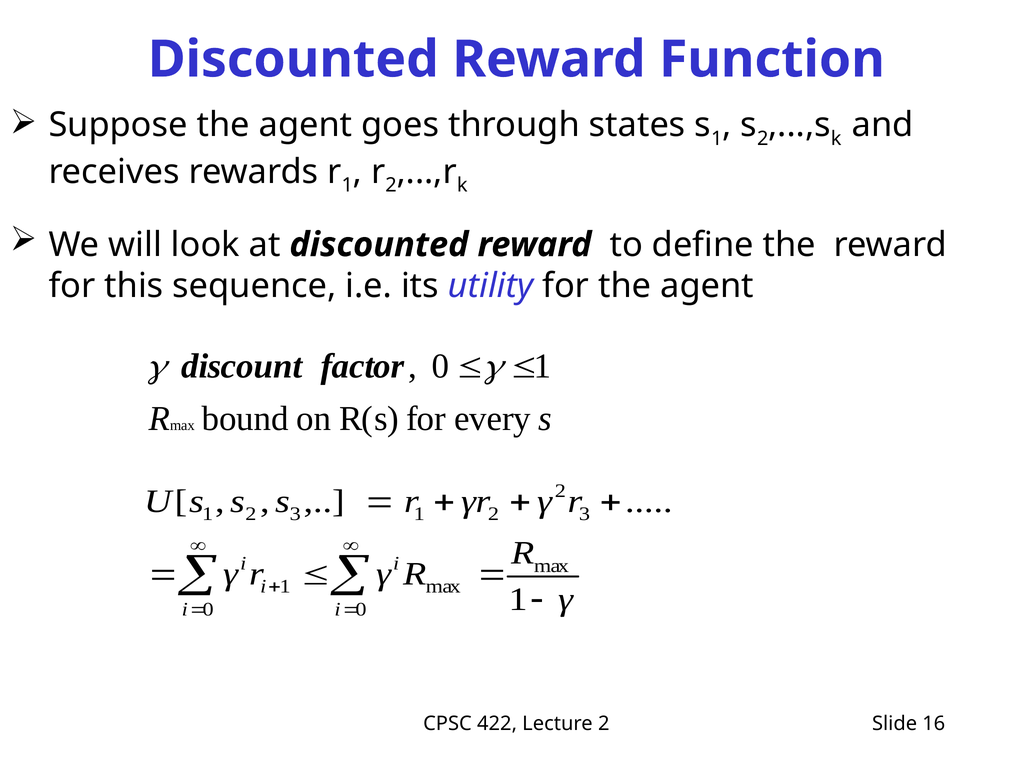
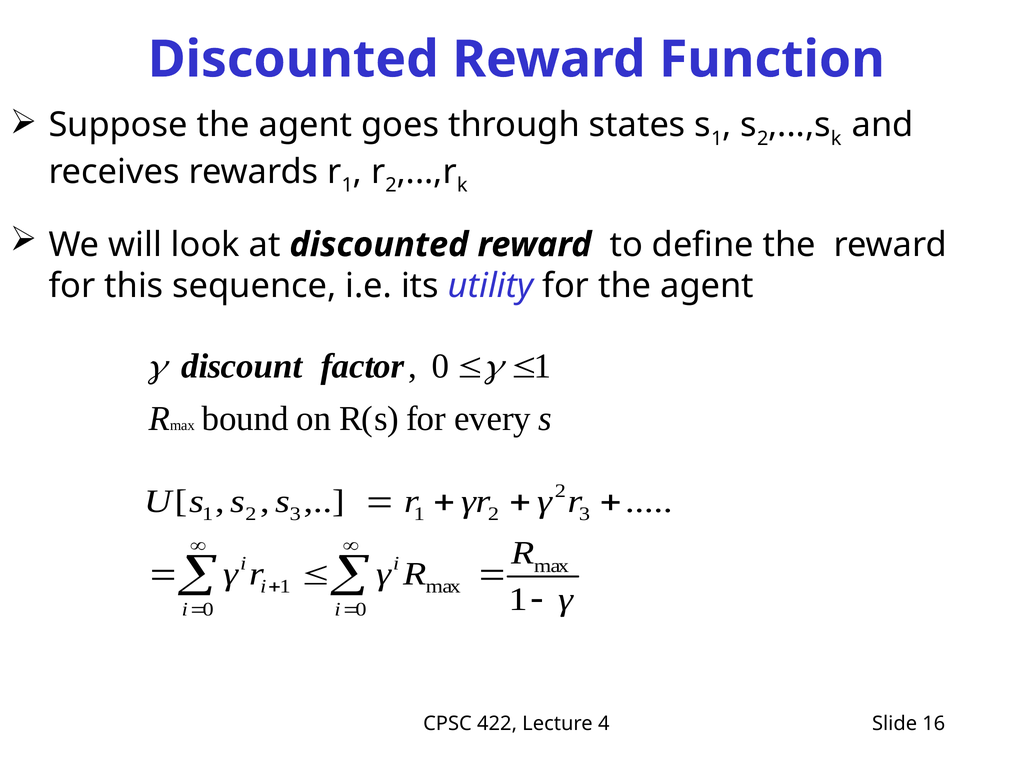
Lecture 2: 2 -> 4 (604, 725)
